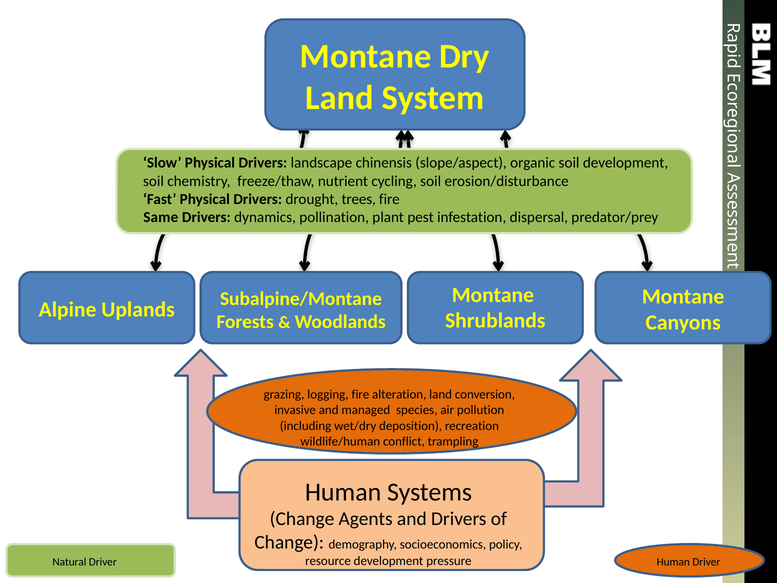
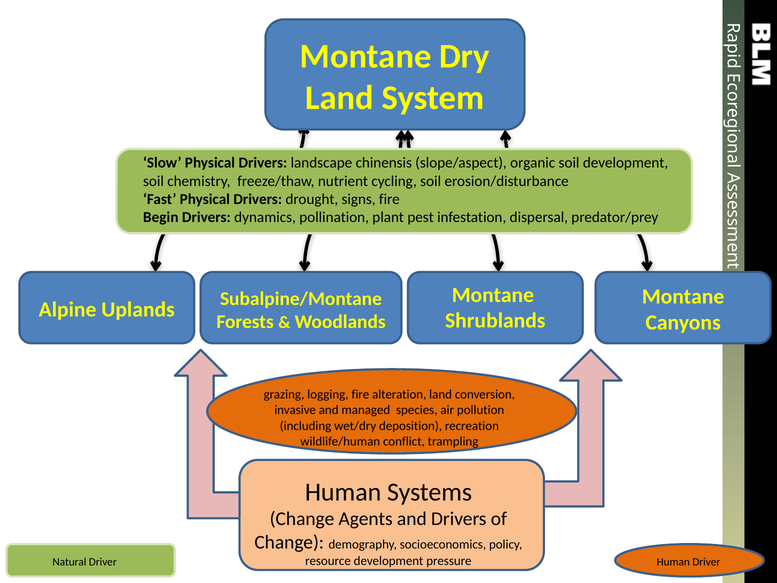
trees: trees -> signs (359, 199)
Same: Same -> Begin (161, 217)
